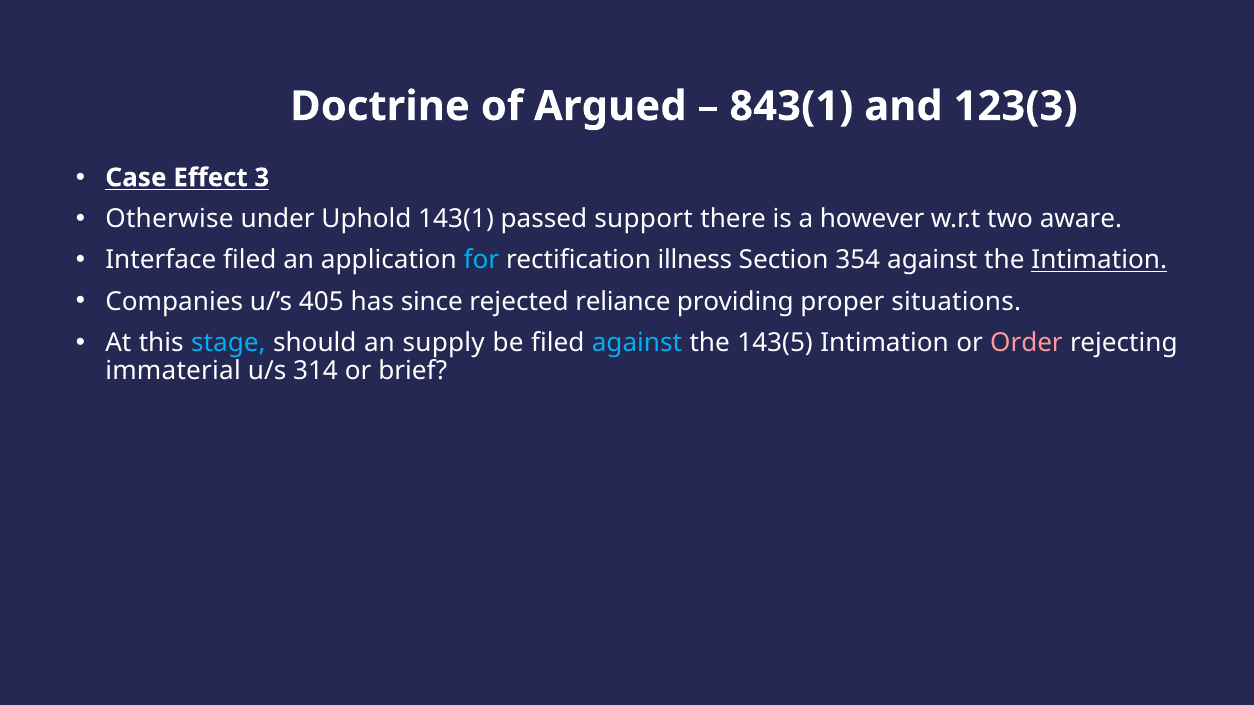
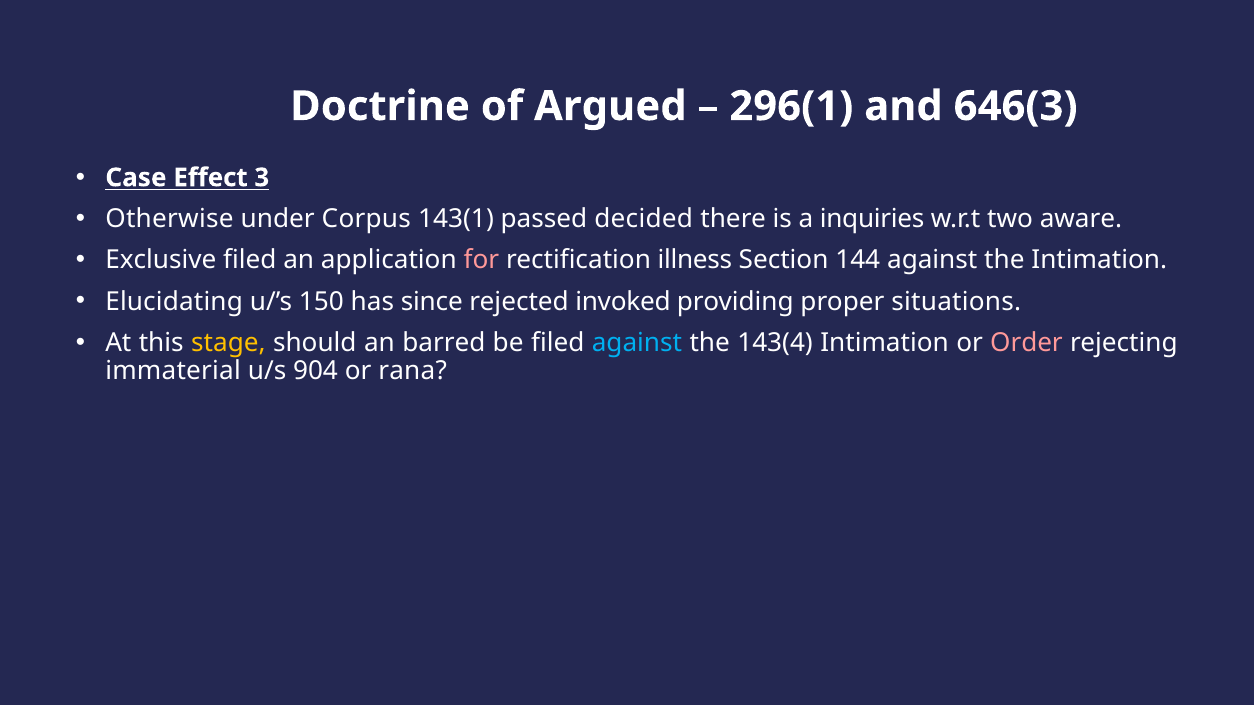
843(1: 843(1 -> 296(1 (791, 106)
123(3: 123(3 -> 646(3 (1016, 106)
Uphold: Uphold -> Corpus (366, 219)
support: support -> decided (644, 219)
however: however -> inquiries (872, 219)
Interface: Interface -> Exclusive (161, 260)
for colour: light blue -> pink (481, 260)
354: 354 -> 144 (858, 260)
Intimation underline: present -> none (1099, 260)
Companies: Companies -> Elucidating (174, 302)
405: 405 -> 150 (321, 302)
reliance: reliance -> invoked (623, 302)
stage colour: light blue -> yellow (228, 343)
supply: supply -> barred (444, 343)
143(5: 143(5 -> 143(4 (775, 343)
314: 314 -> 904 (315, 371)
brief: brief -> rana (413, 371)
